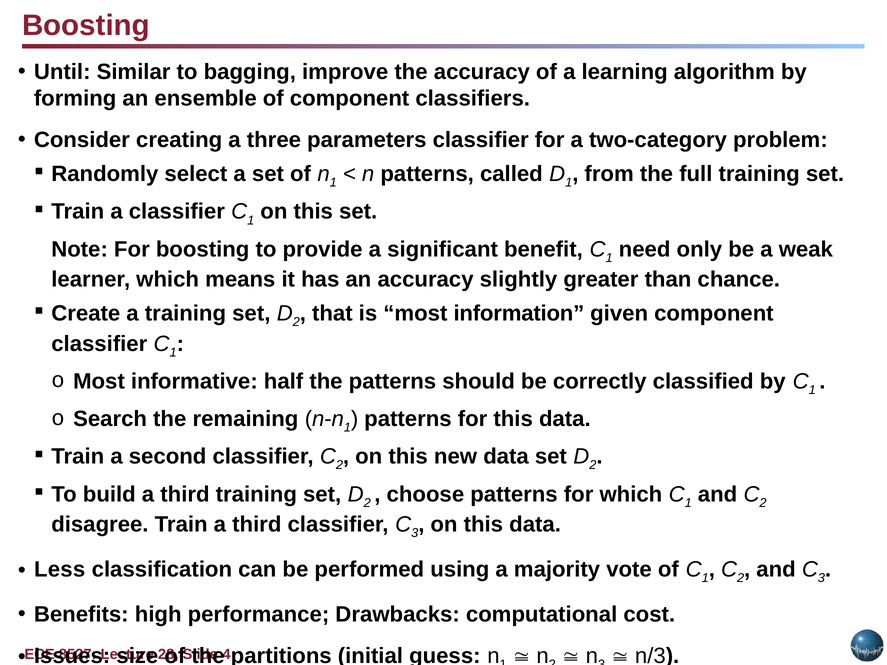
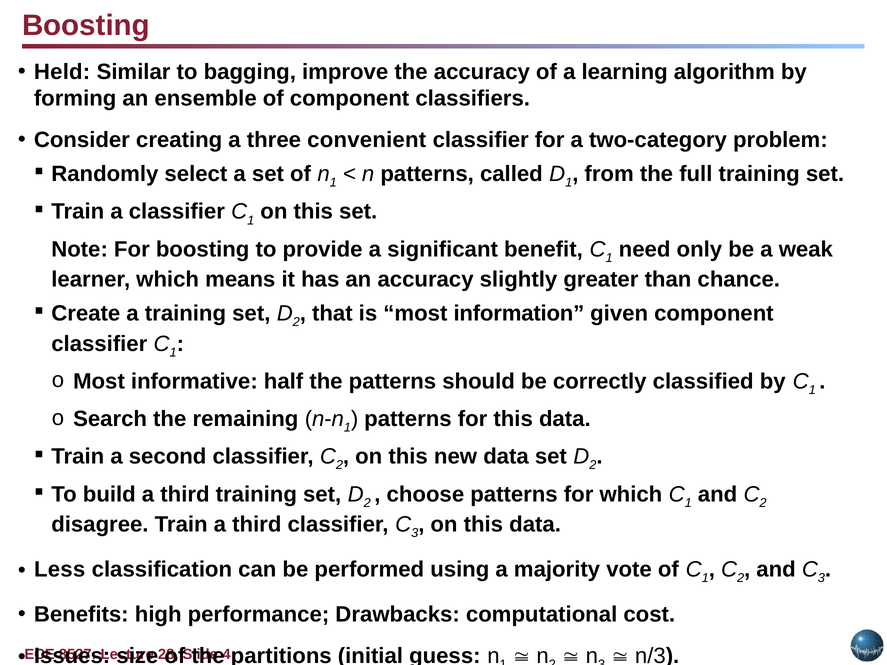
Until: Until -> Held (62, 72)
parameters: parameters -> convenient (367, 140)
